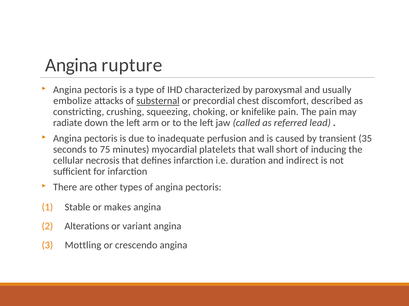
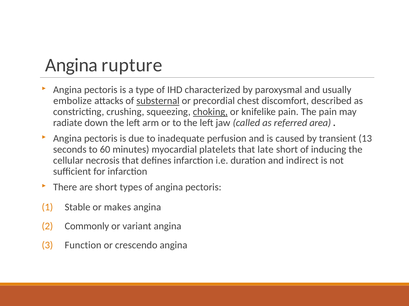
choking underline: none -> present (210, 112)
lead: lead -> area (320, 123)
35: 35 -> 13 (365, 139)
75: 75 -> 60 (105, 150)
wall: wall -> late (266, 150)
are other: other -> short (106, 188)
Alterations: Alterations -> Commonly (87, 227)
Mottling: Mottling -> Function (83, 246)
